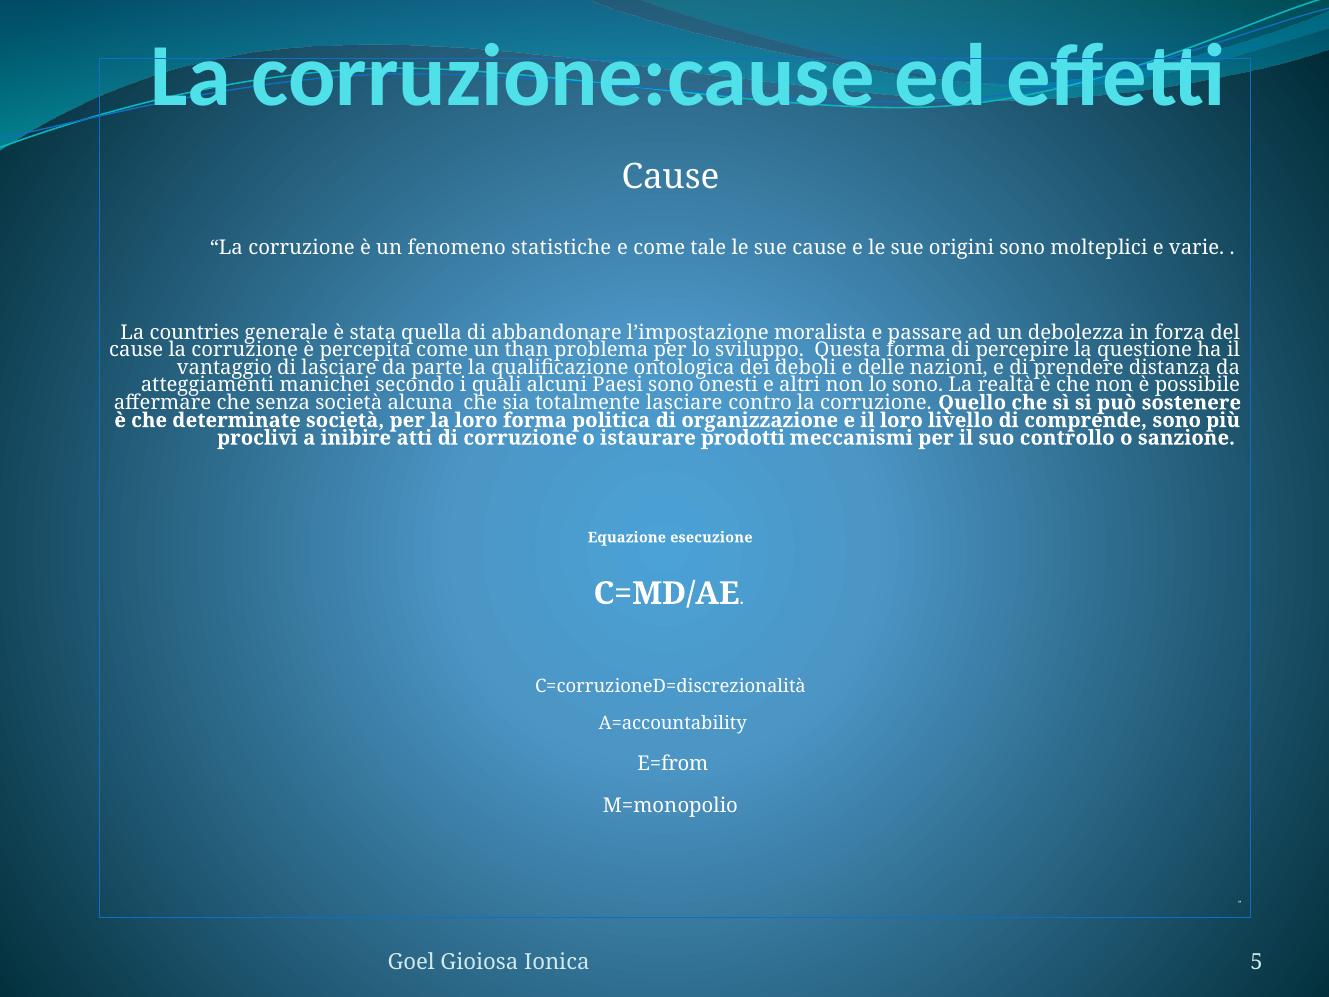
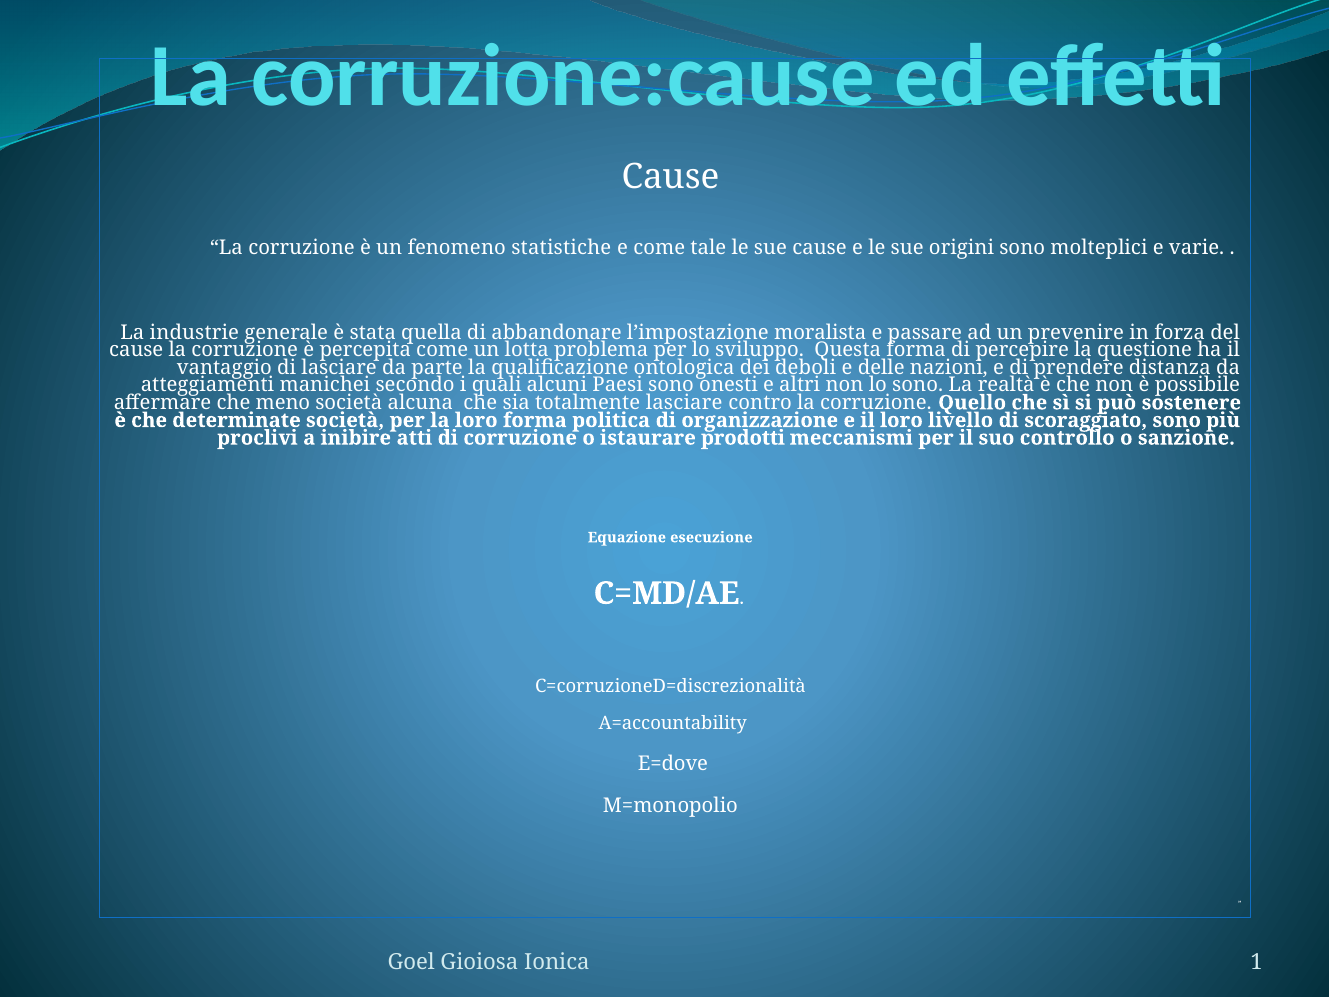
countries: countries -> industrie (194, 332)
debolezza: debolezza -> prevenire (1076, 332)
than: than -> lotta (527, 350)
senza: senza -> meno (283, 403)
comprende: comprende -> scoraggiato (1086, 420)
E=from: E=from -> E=dove (673, 764)
5: 5 -> 1 (1257, 962)
